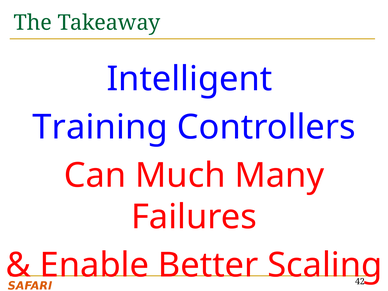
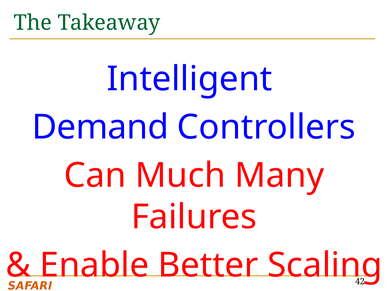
Training: Training -> Demand (100, 127)
